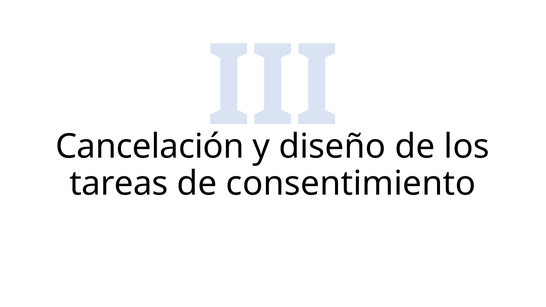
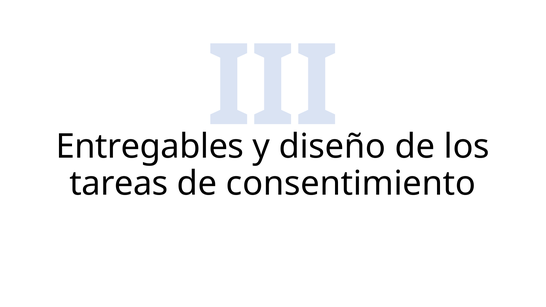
Cancelación: Cancelación -> Entregables (150, 147)
